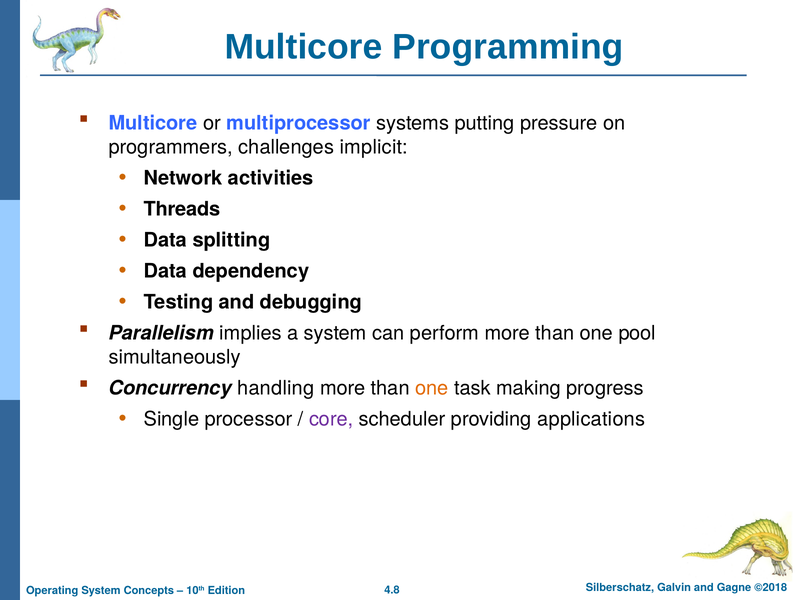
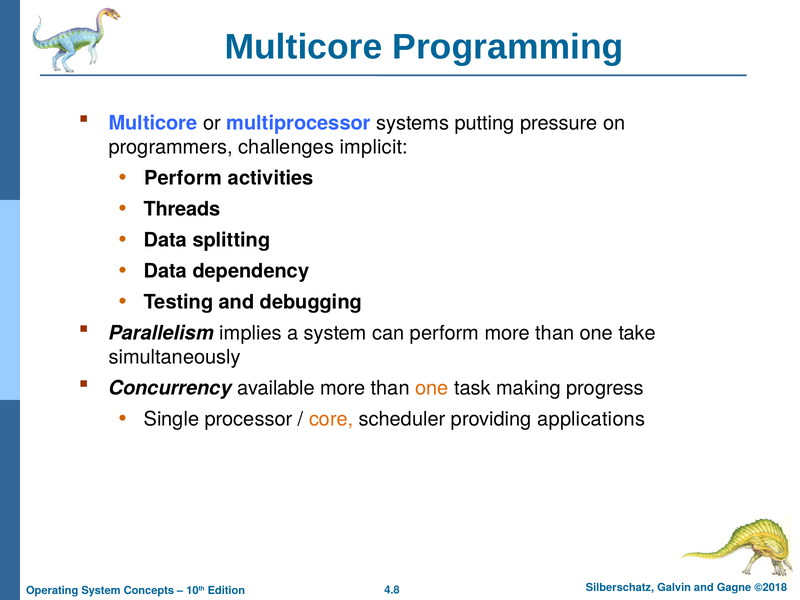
Network: Network -> Perform (183, 178)
pool: pool -> take (637, 333)
handling: handling -> available (276, 388)
core colour: purple -> orange (331, 419)
